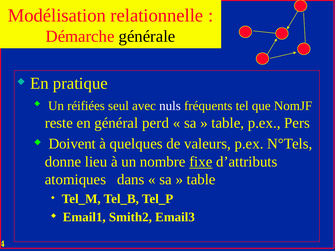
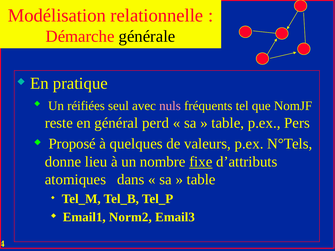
nuls colour: white -> pink (170, 106)
Doivent: Doivent -> Proposé (72, 144)
Smith2: Smith2 -> Norm2 (130, 217)
